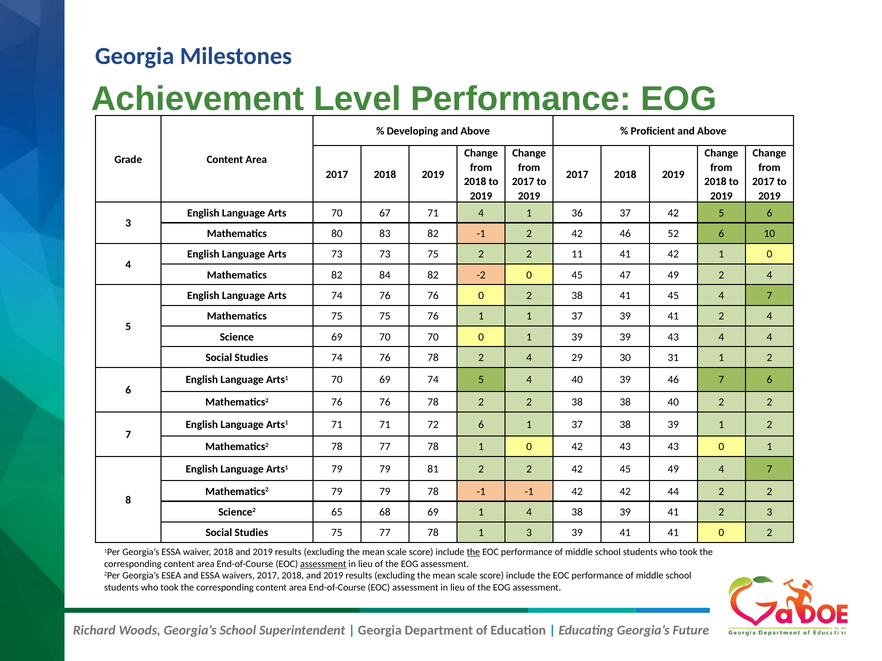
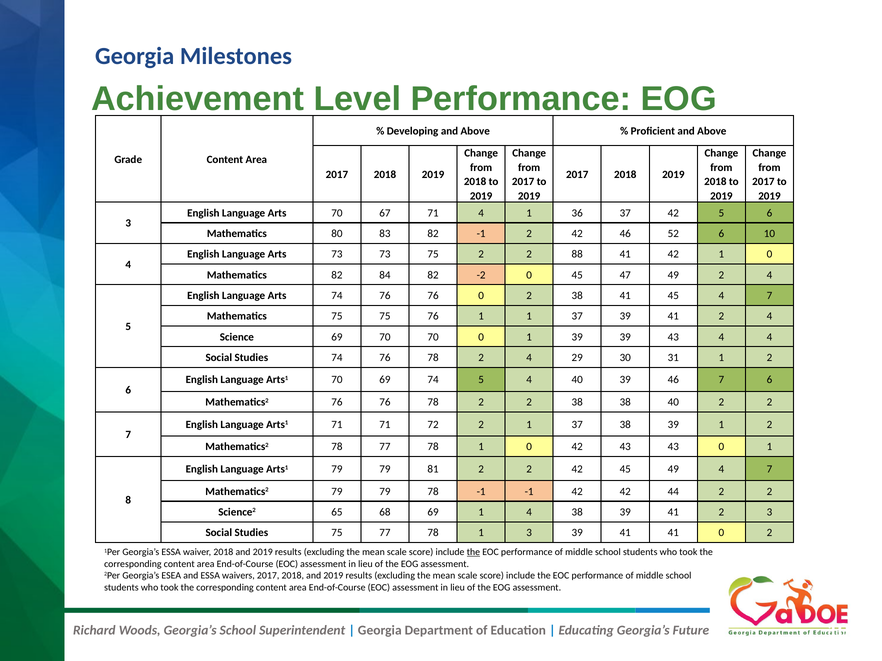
11: 11 -> 88 (577, 254)
72 6: 6 -> 2 (481, 425)
assessment underline: present -> none (323, 564)
